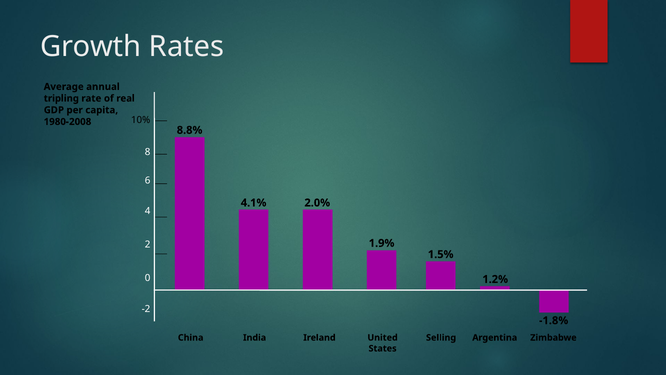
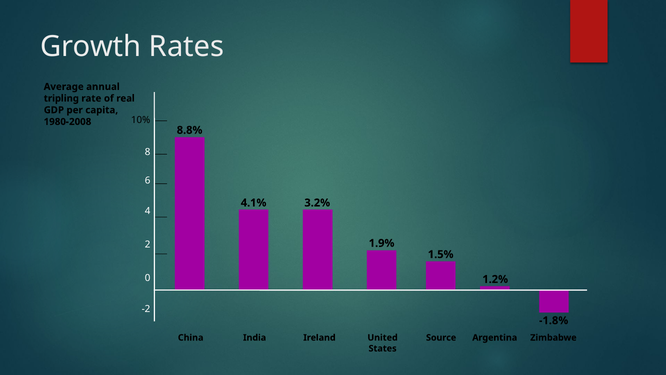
2.0%: 2.0% -> 3.2% (317, 203)
Selling: Selling -> Source (441, 337)
